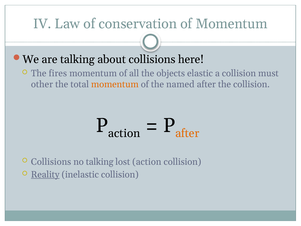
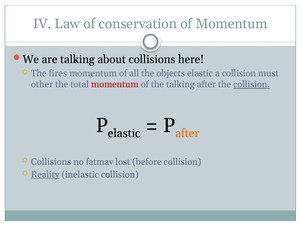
momentum colour: orange -> red (115, 84)
the named: named -> talking (180, 84)
collision underline: none -> present (251, 84)
action: action -> elastic (124, 133)
no talking: talking -> fatmav (100, 162)
lost action: action -> before (147, 162)
